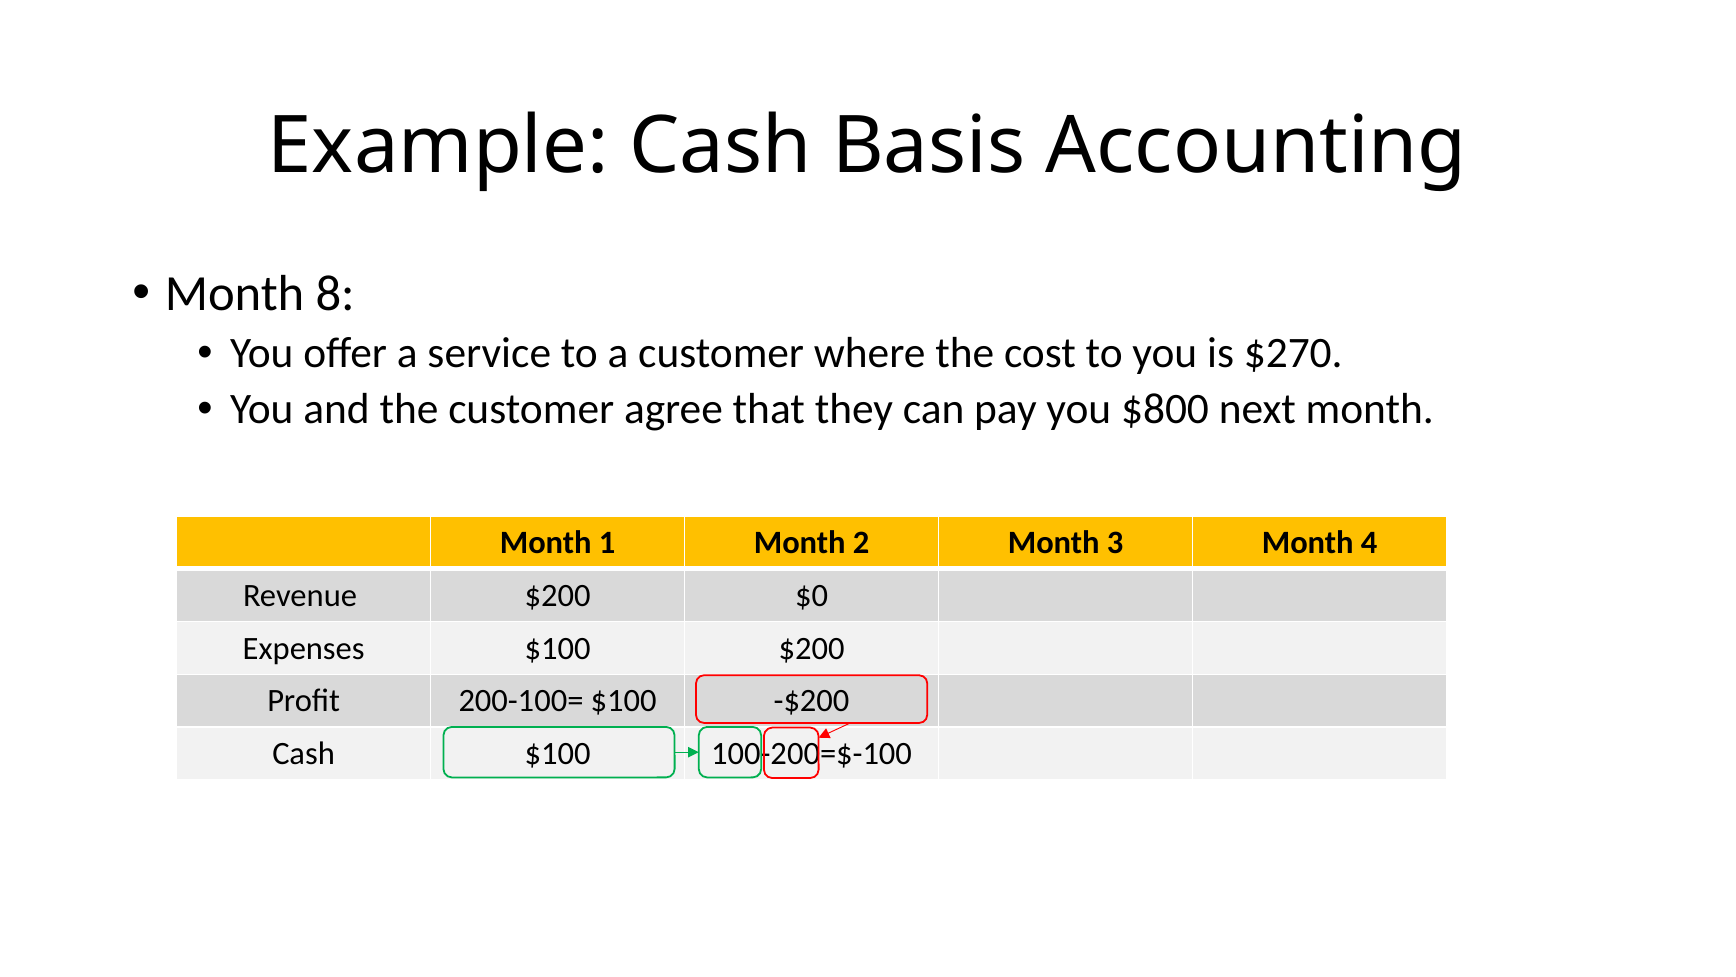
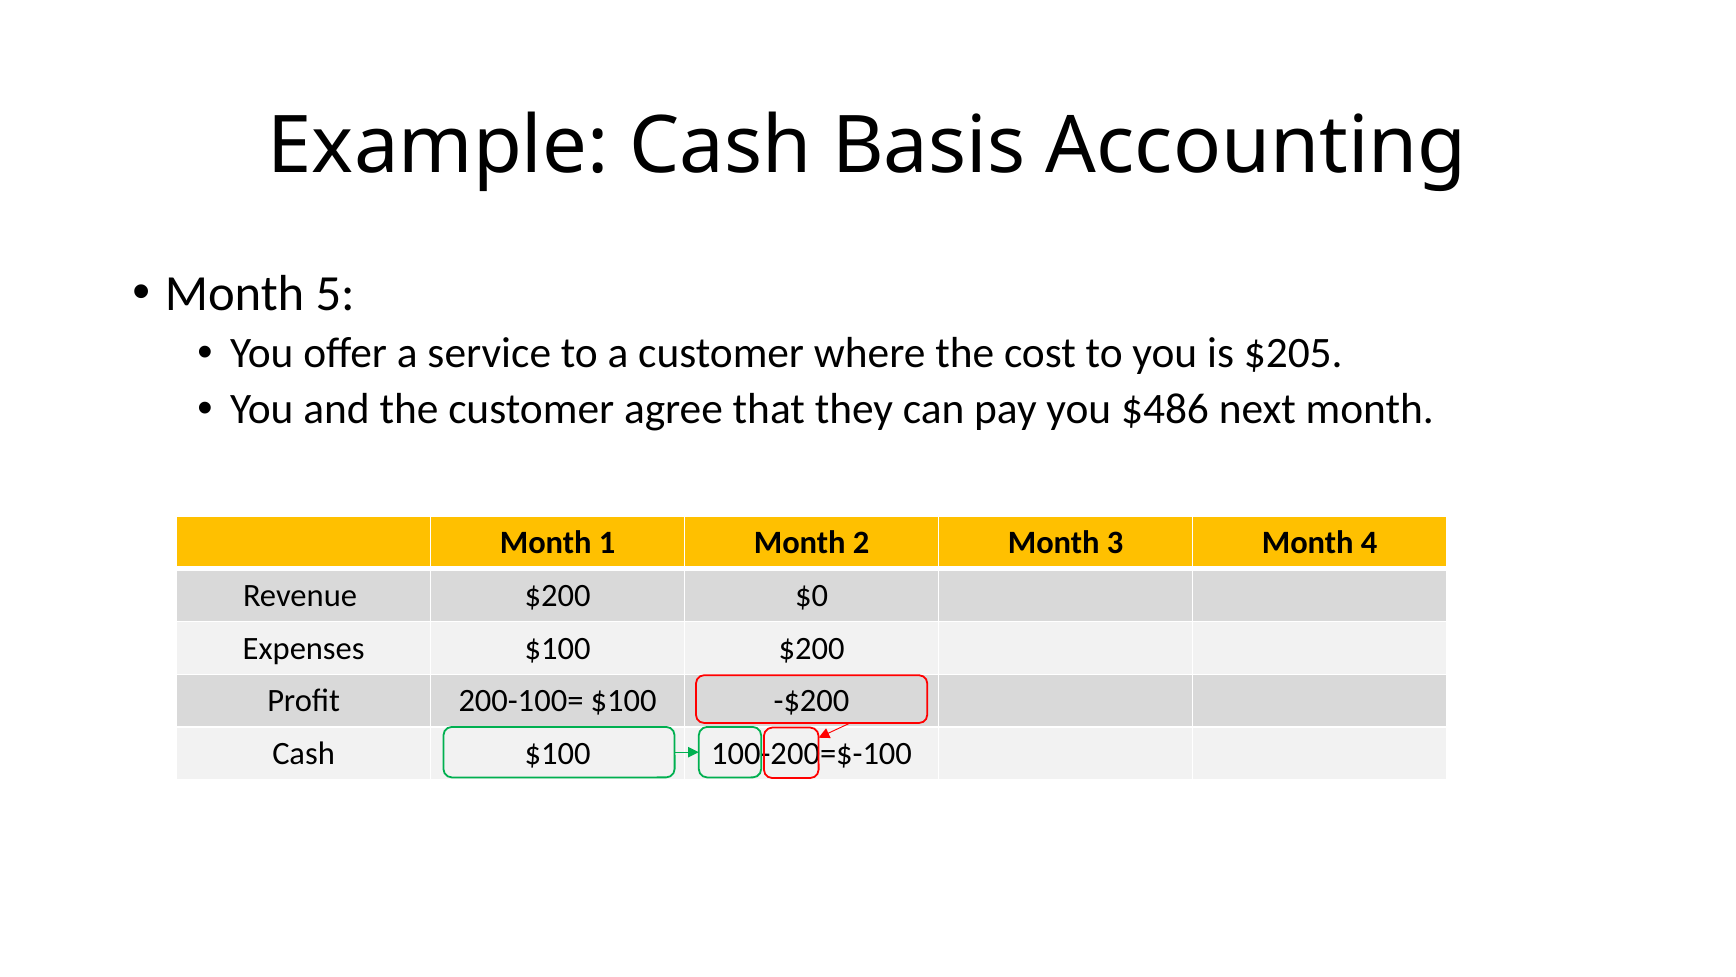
8: 8 -> 5 (335, 294)
$270: $270 -> $205 (1293, 353)
$800: $800 -> $486 (1165, 409)
